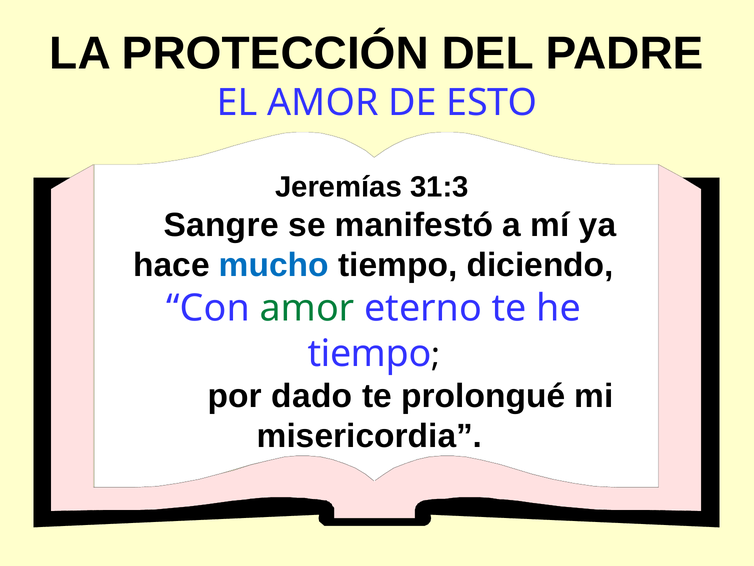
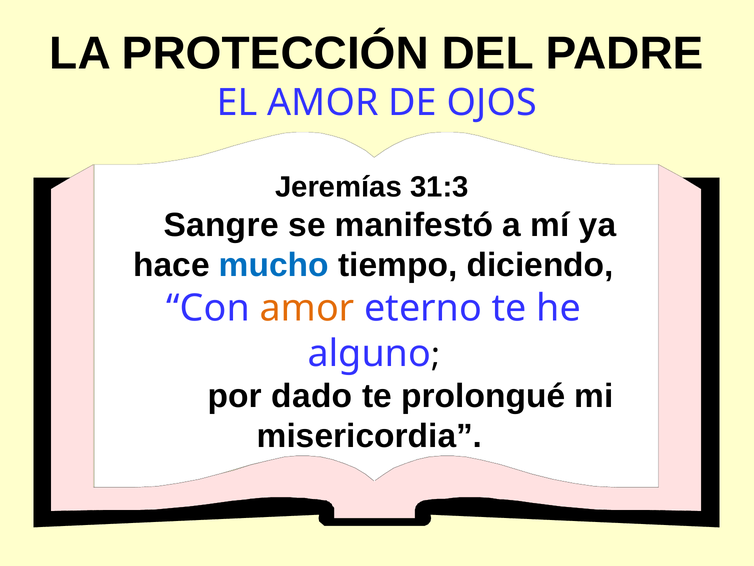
ESTO: ESTO -> OJOS (492, 103)
amor colour: green -> orange (307, 308)
tiempo: tiempo -> alguno (369, 353)
